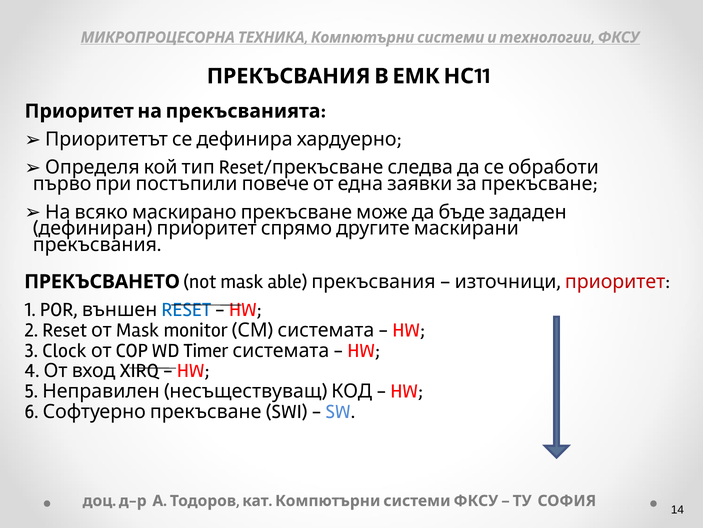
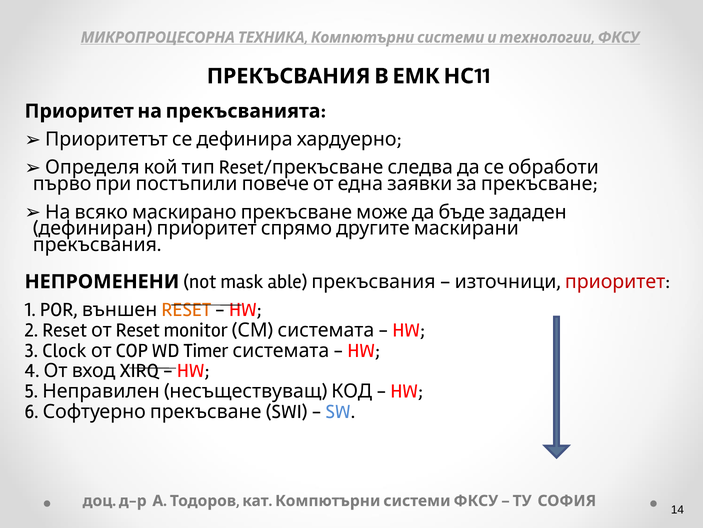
ПРЕКЪСВАНЕТО: ПРЕКЪСВАНЕТО -> НЕПРОМЕНЕНИ (102, 281)
RESET colour: blue -> orange (186, 309)
Reset Mask: Mask -> Reset (138, 330)
